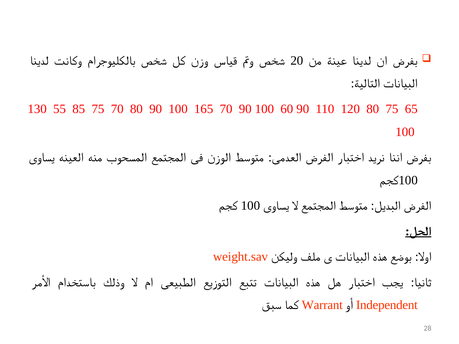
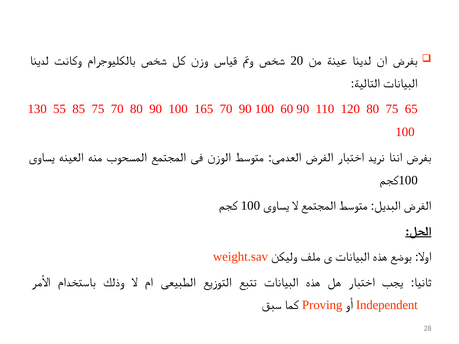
Warrant: Warrant -> Proving (322, 305)
